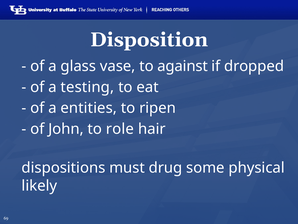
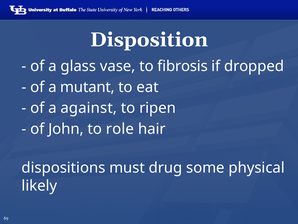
against: against -> fibrosis (183, 66)
testing: testing -> mutant (87, 87)
entities: entities -> against (89, 108)
